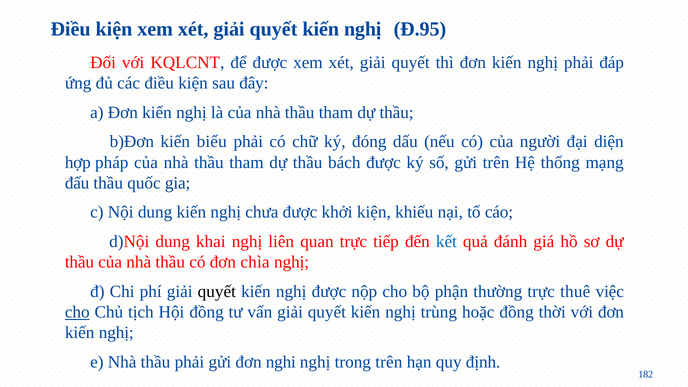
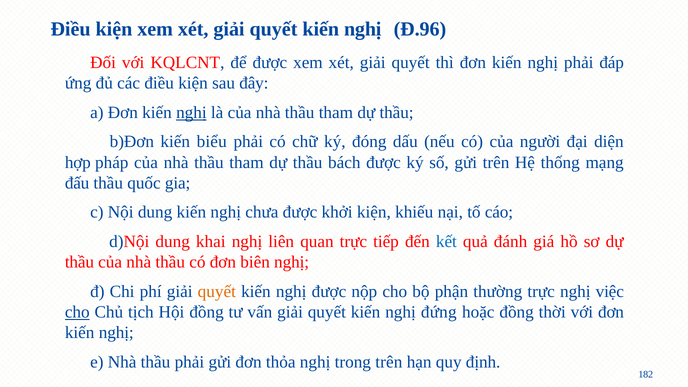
Đ.95: Đ.95 -> Đ.96 (420, 29)
nghị underline: none -> present (191, 112)
chìa: chìa -> biên (255, 262)
quyết colour: black -> orange (217, 291)
trực thuê: thuê -> nghị (575, 291)
trùng: trùng -> đứng (439, 312)
nghi: nghi -> thỏa (281, 362)
